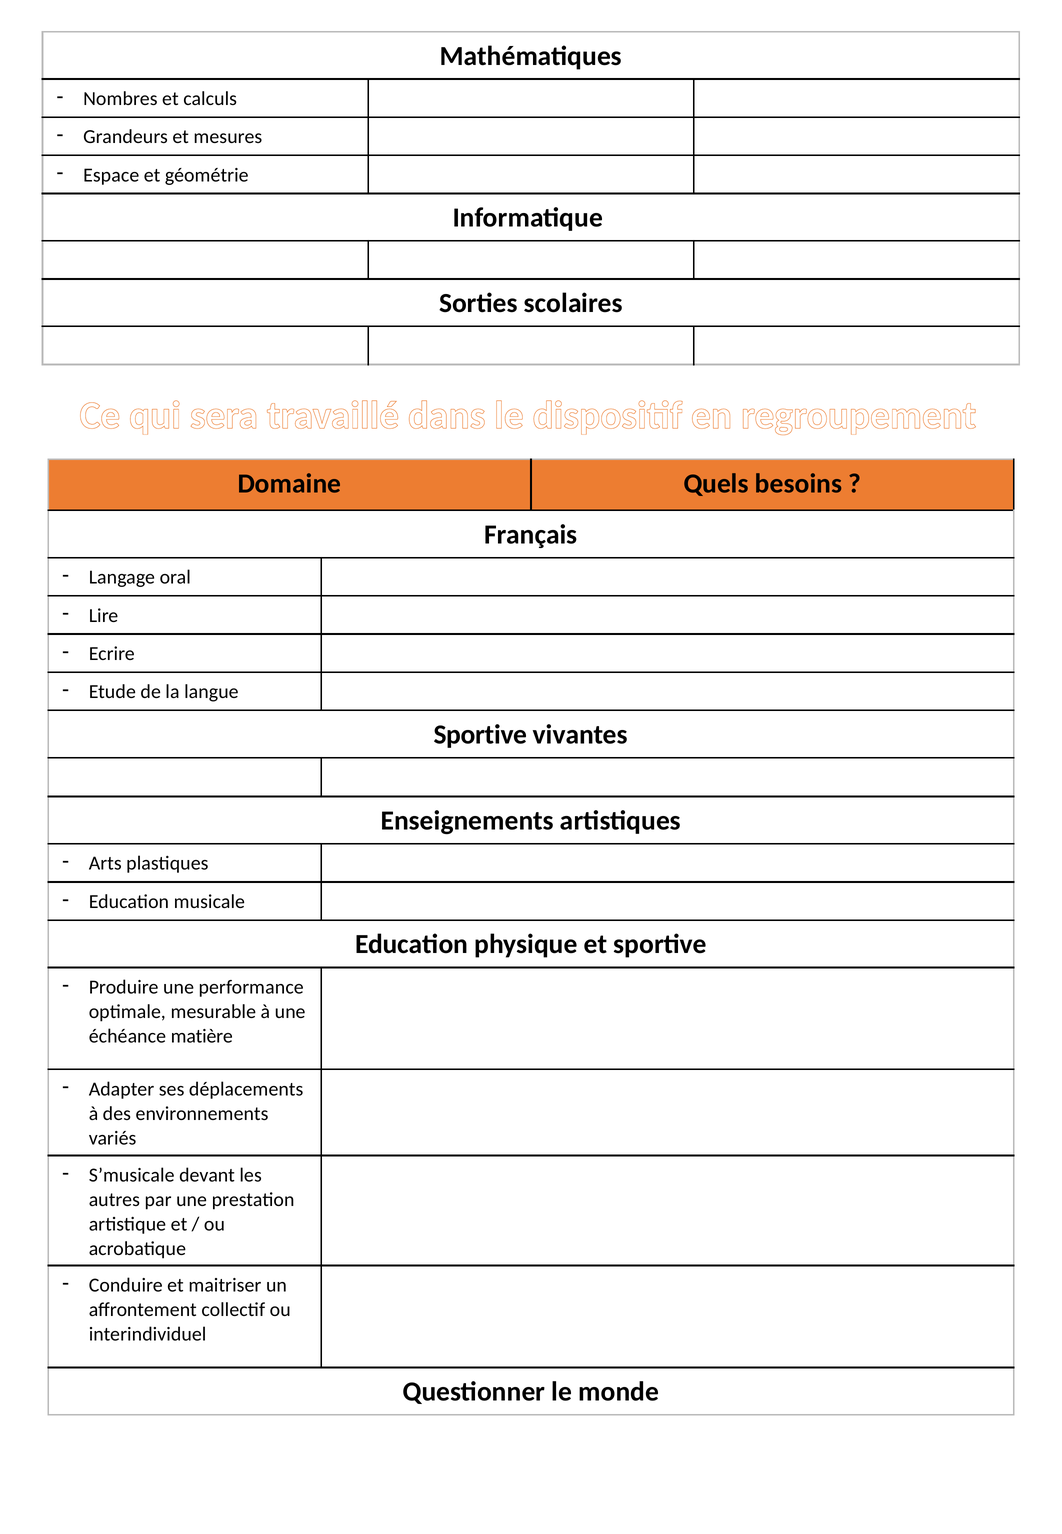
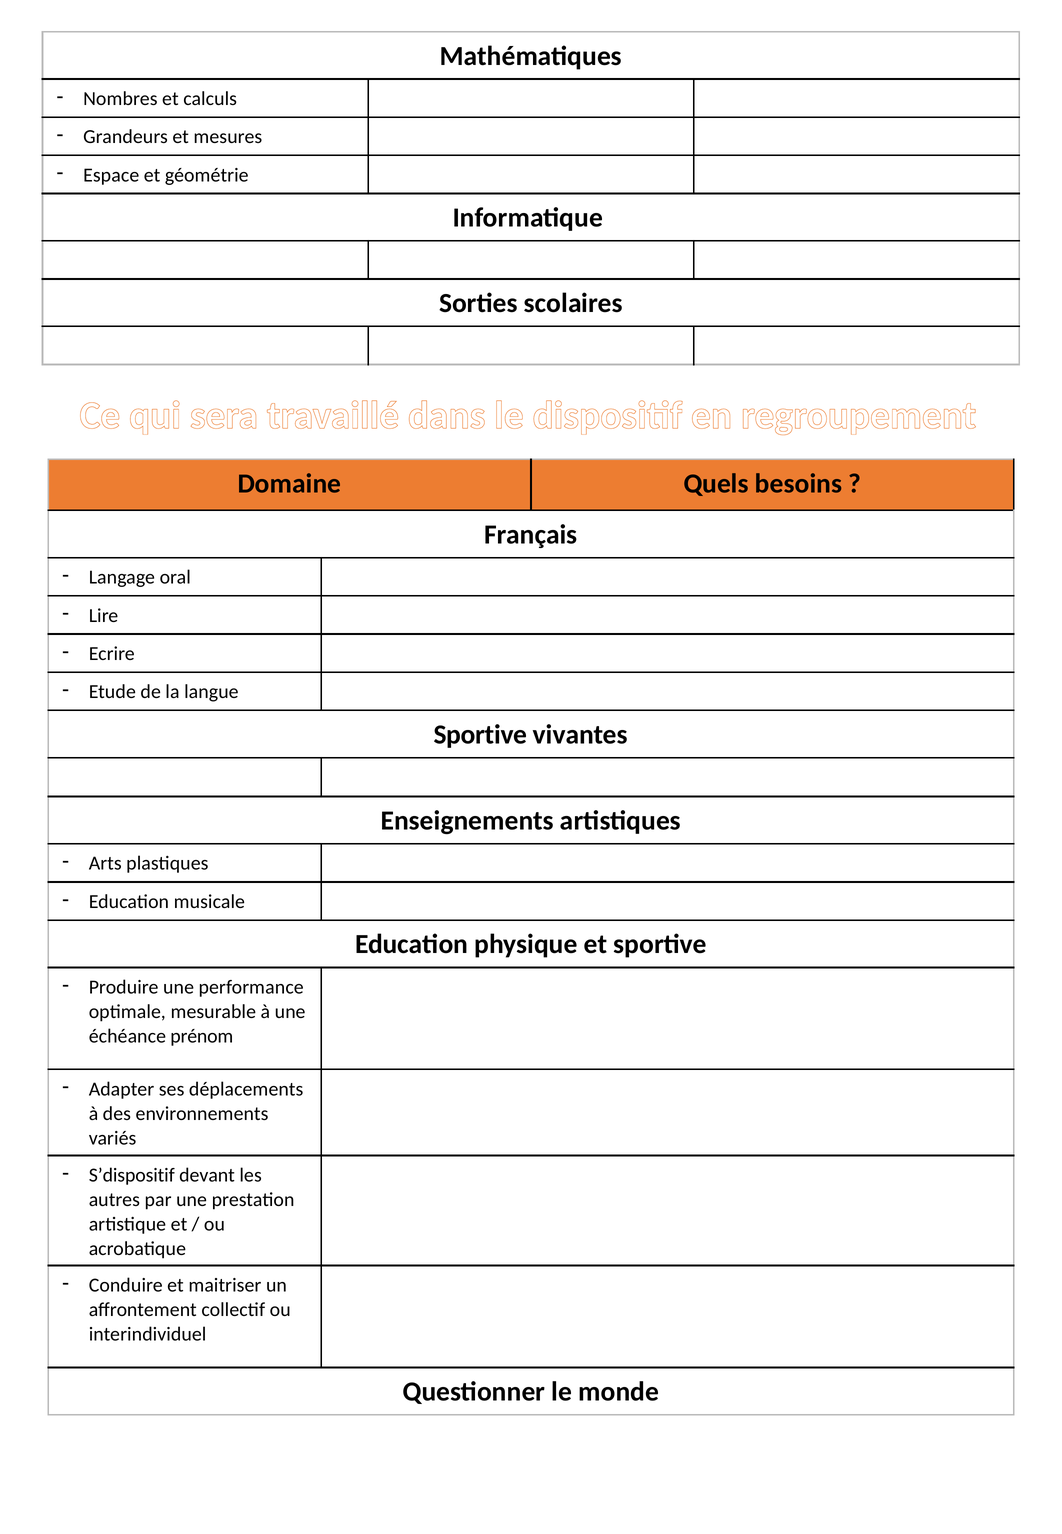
matière: matière -> prénom (202, 1036)
S’musicale: S’musicale -> S’dispositif (132, 1175)
